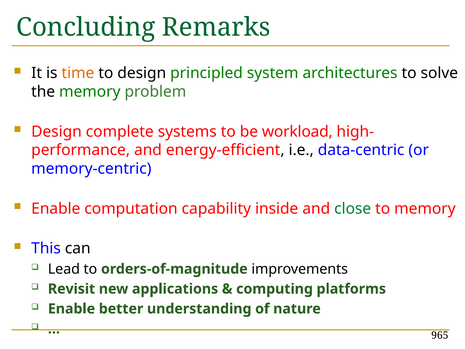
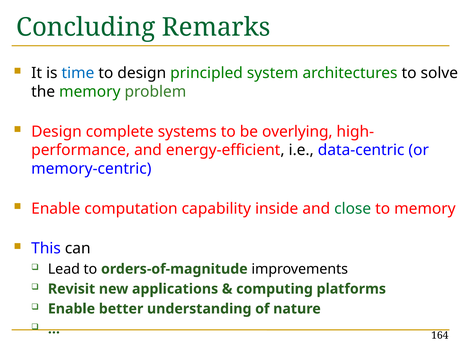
time colour: orange -> blue (78, 73)
workload: workload -> overlying (297, 131)
965: 965 -> 164 (440, 335)
